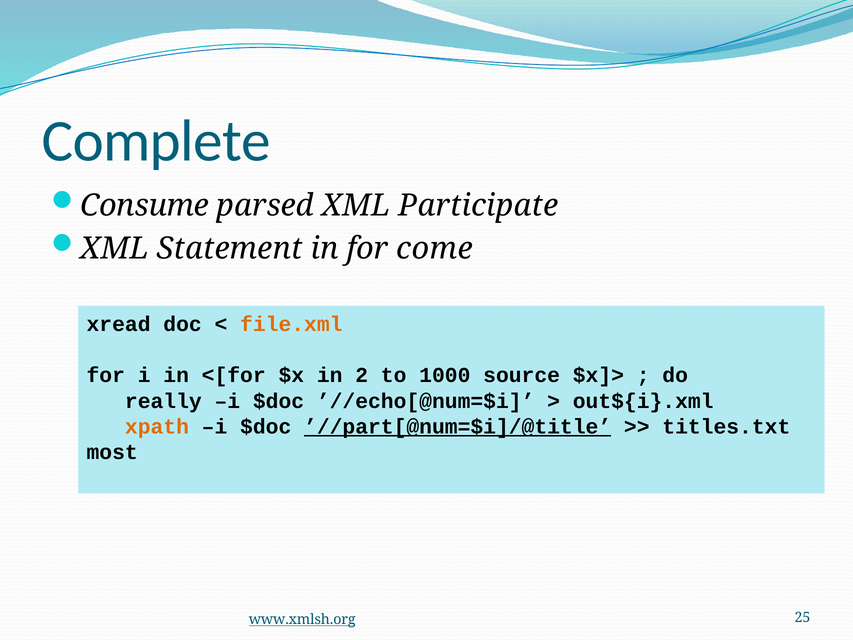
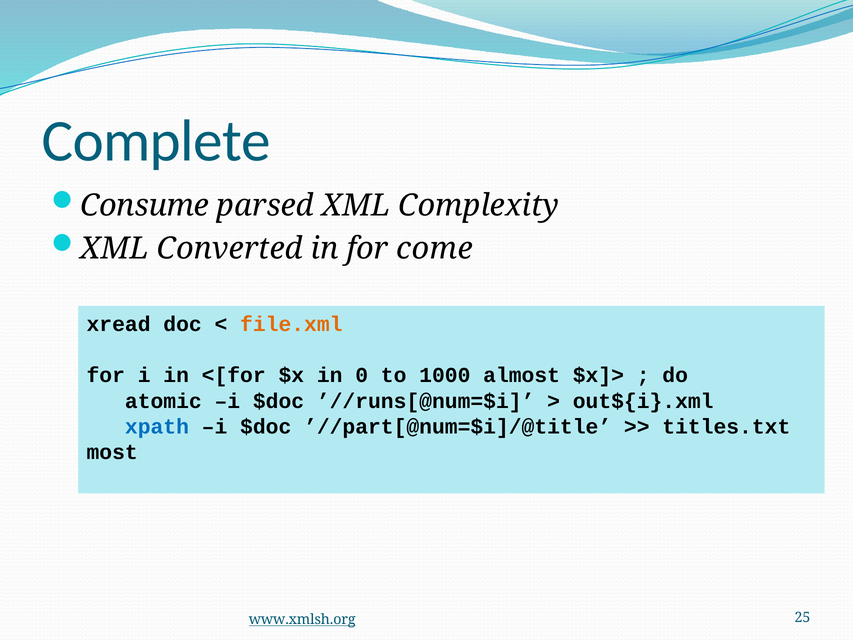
Participate: Participate -> Complexity (479, 205)
Statement: Statement -> Converted (230, 248)
2: 2 -> 0 (362, 375)
source: source -> almost (522, 375)
really: really -> atomic (163, 401)
’//echo[@num=$i: ’//echo[@num=$i -> ’//runs[@num=$i (426, 401)
xpath colour: orange -> blue (157, 426)
’//part[@num=$i]/@title underline: present -> none (458, 426)
